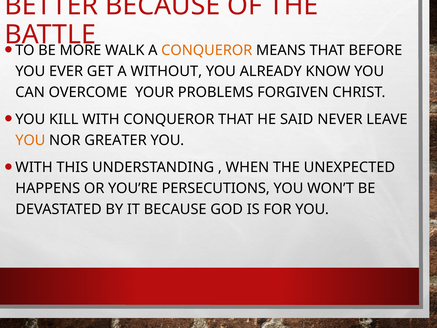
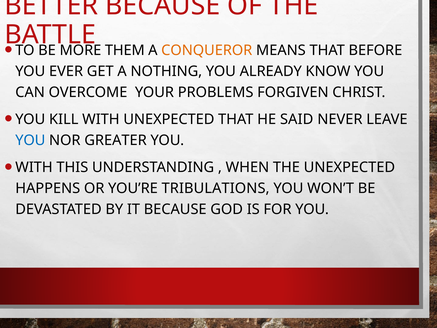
WALK: WALK -> THEM (125, 50)
WITHOUT: WITHOUT -> NOTHING (166, 71)
WITH CONQUEROR: CONQUEROR -> UNEXPECTED (169, 119)
YOU colour: orange -> blue (30, 140)
PERSECUTIONS: PERSECUTIONS -> TRIBULATIONS (216, 188)
